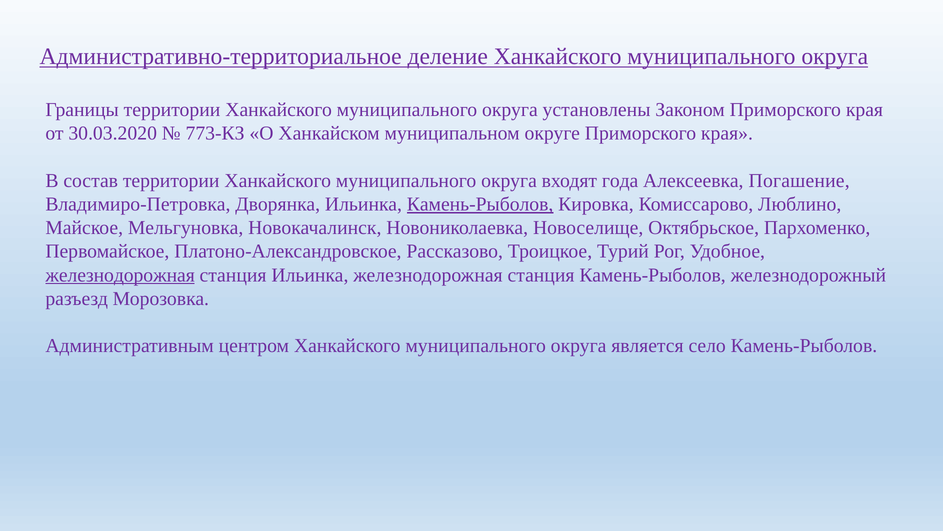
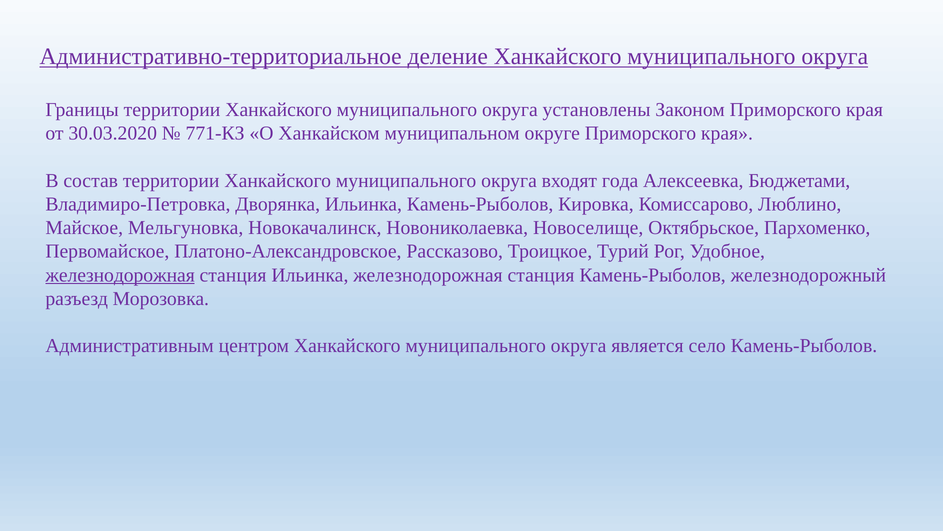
773-КЗ: 773-КЗ -> 771-КЗ (215, 133)
Погашение: Погашение -> Бюджетами (799, 180)
Камень-Рыболов underline: present -> none (480, 204)
